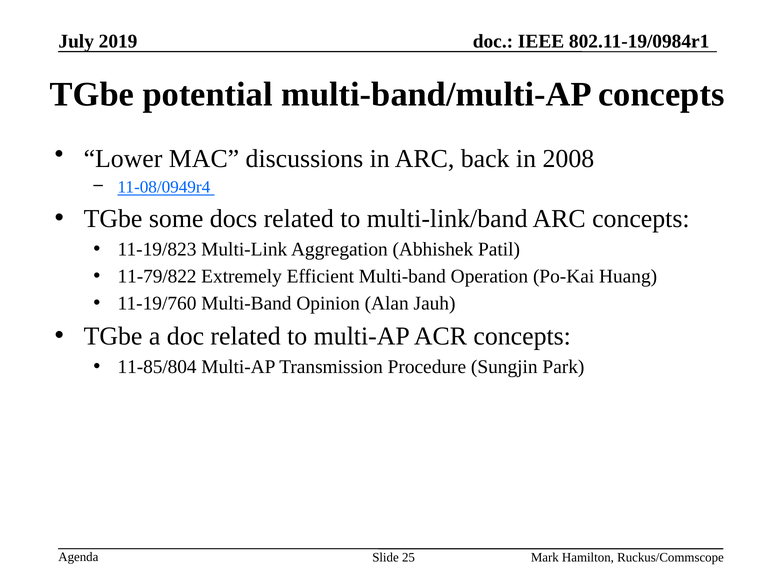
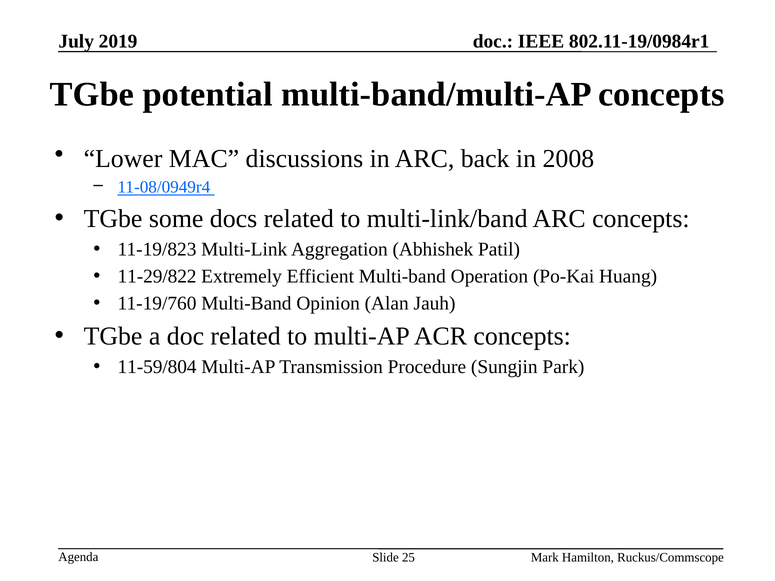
11-79/822: 11-79/822 -> 11-29/822 (157, 277)
11-85/804: 11-85/804 -> 11-59/804 (157, 367)
